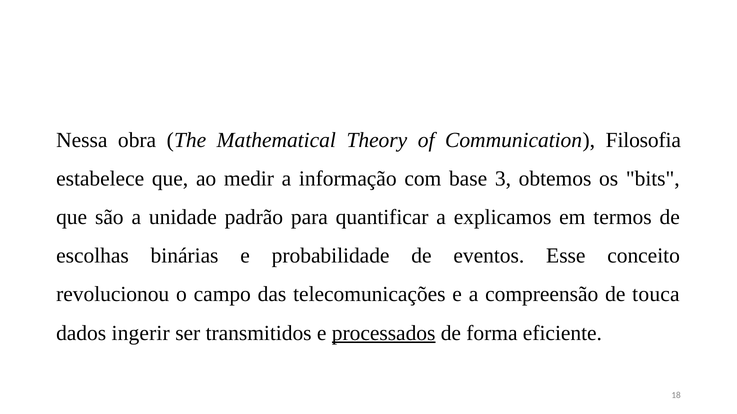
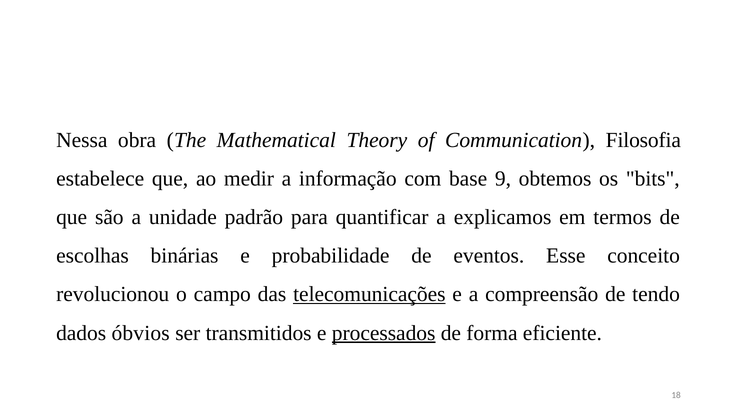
3: 3 -> 9 (503, 179)
telecomunicações underline: none -> present (369, 295)
touca: touca -> tendo (656, 295)
ingerir: ingerir -> óbvios (141, 333)
